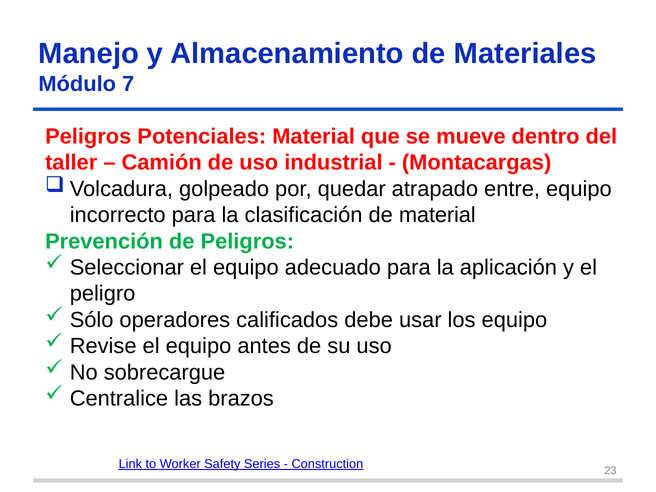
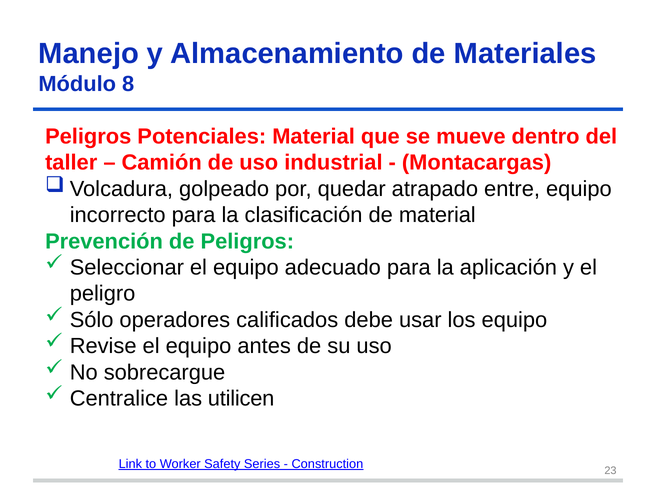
7: 7 -> 8 (128, 84)
brazos: brazos -> utilicen (241, 399)
